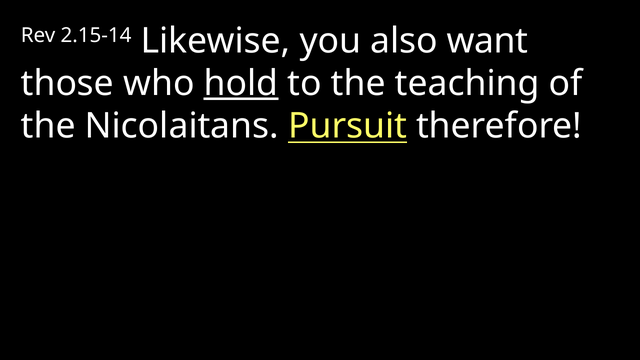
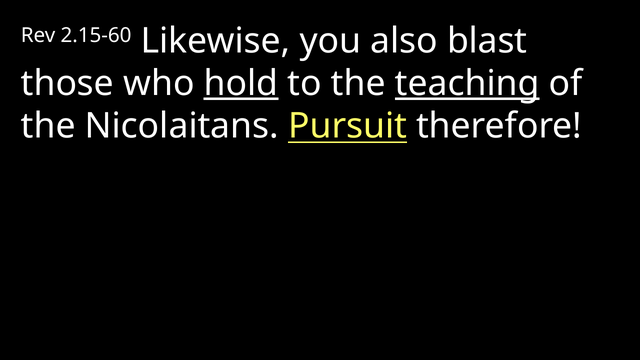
2.15-14: 2.15-14 -> 2.15-60 (96, 35)
want: want -> blast (487, 41)
teaching underline: none -> present (467, 83)
